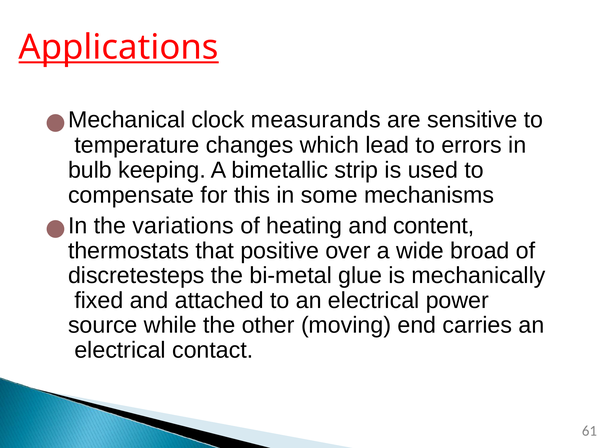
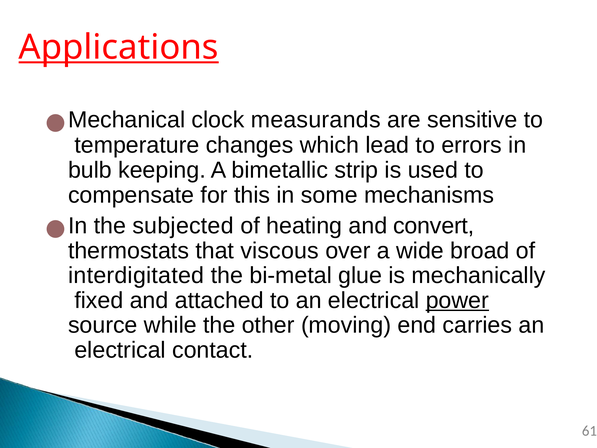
variations: variations -> subjected (183, 226)
content: content -> convert (434, 226)
positive: positive -> viscous (280, 251)
discretesteps: discretesteps -> interdigitated (136, 275)
power underline: none -> present (457, 300)
